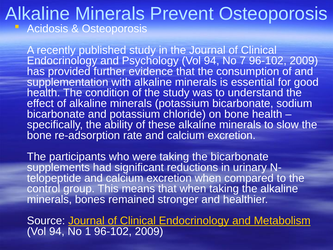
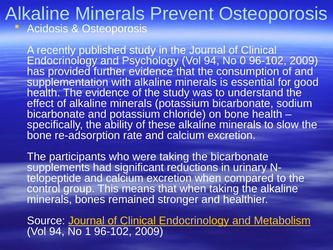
7: 7 -> 0 (243, 61)
The condition: condition -> evidence (107, 93)
